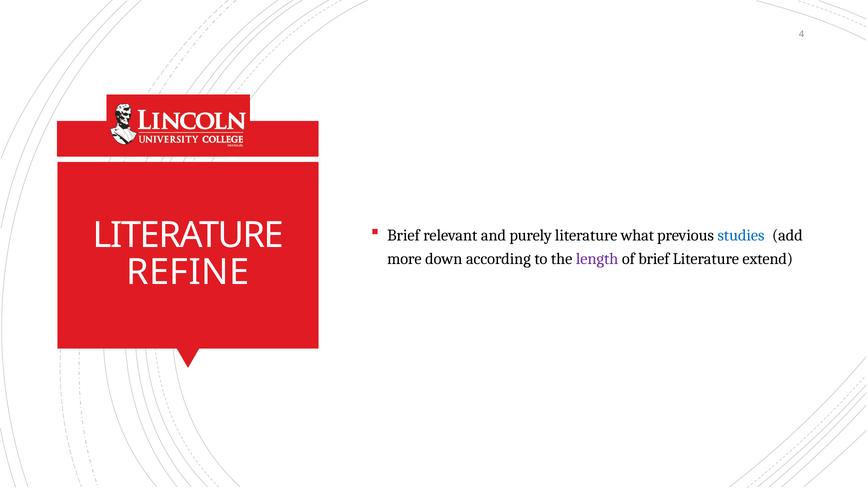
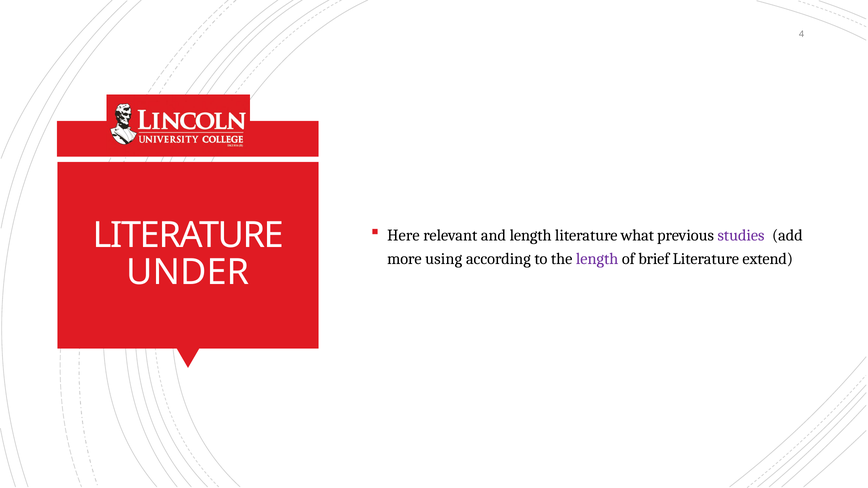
Brief: Brief -> Here (403, 235)
and purely: purely -> length (531, 235)
studies colour: blue -> purple (741, 235)
down: down -> using (444, 259)
REFINE: REFINE -> UNDER (188, 272)
